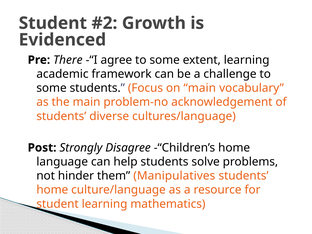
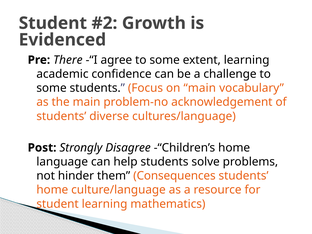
framework: framework -> confidence (122, 74)
Manipulatives: Manipulatives -> Consequences (174, 176)
